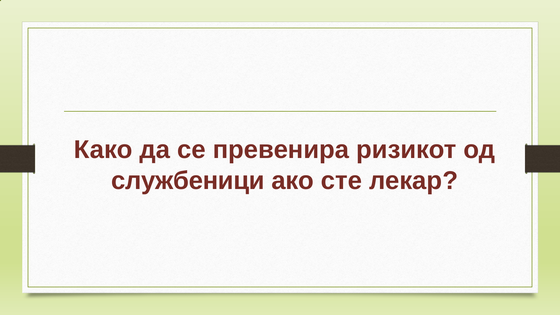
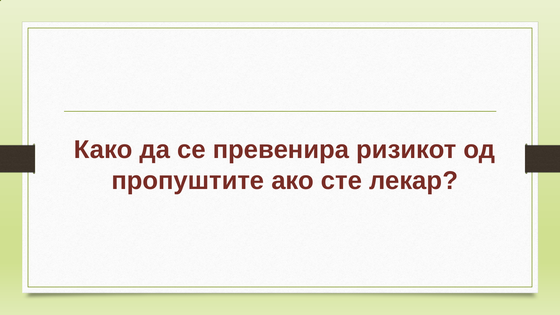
службеници: службеници -> пропуштите (188, 181)
